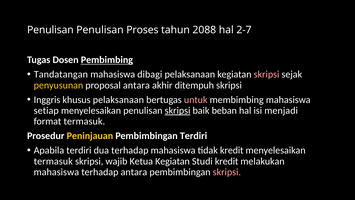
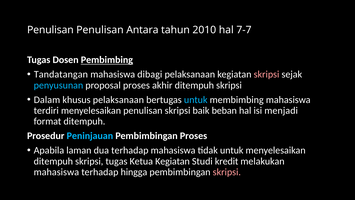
Proses: Proses -> Antara (142, 30)
2088: 2088 -> 2010 (204, 30)
2-7: 2-7 -> 7-7 (244, 30)
penyusunan colour: yellow -> light blue (58, 85)
proposal antara: antara -> proses (136, 85)
Inggris: Inggris -> Dalam (47, 100)
untuk colour: pink -> light blue (196, 100)
setiap: setiap -> terdiri (46, 110)
skripsi underline: present -> none (178, 110)
format termasuk: termasuk -> ditempuh (84, 121)
Peninjauan colour: yellow -> light blue (90, 136)
Pembimbingan Terdiri: Terdiri -> Proses (194, 136)
Apabila terdiri: terdiri -> laman (79, 150)
tidak kredit: kredit -> untuk (232, 150)
termasuk: termasuk -> ditempuh (53, 161)
skripsi wajib: wajib -> tugas (116, 161)
terhadap antara: antara -> hingga (134, 172)
